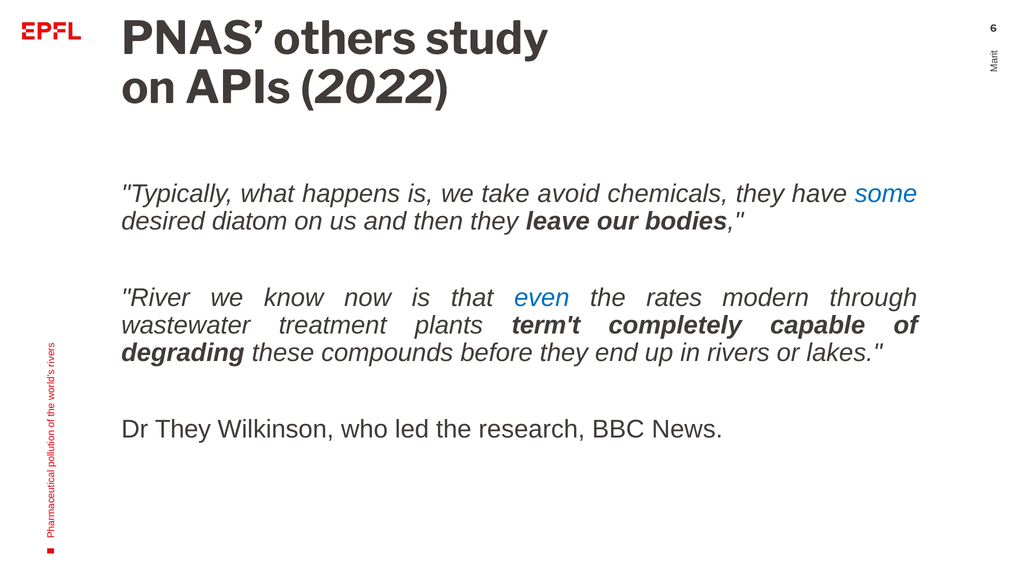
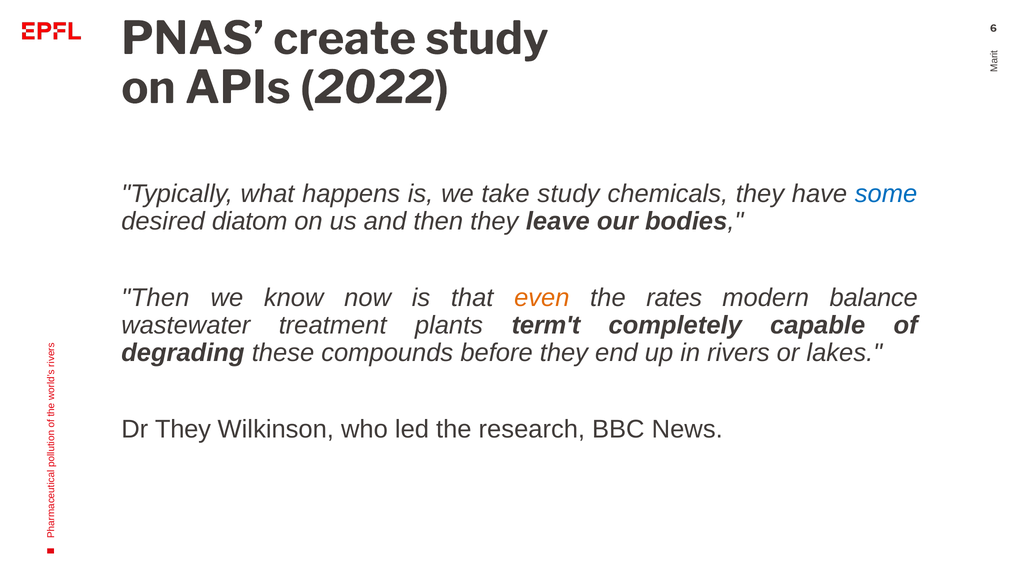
others: others -> create (345, 39)
take avoid: avoid -> study (569, 194)
River: River -> Then (155, 298)
even colour: blue -> orange (542, 298)
through: through -> balance (874, 298)
